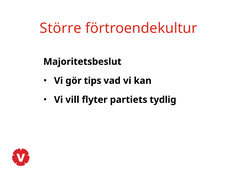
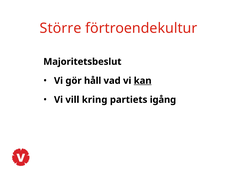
tips: tips -> håll (93, 81)
kan underline: none -> present (143, 81)
flyter: flyter -> kring (95, 100)
tydlig: tydlig -> igång (163, 100)
